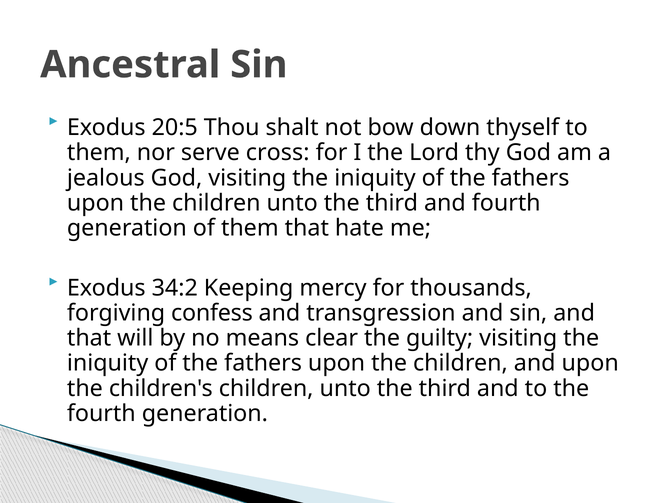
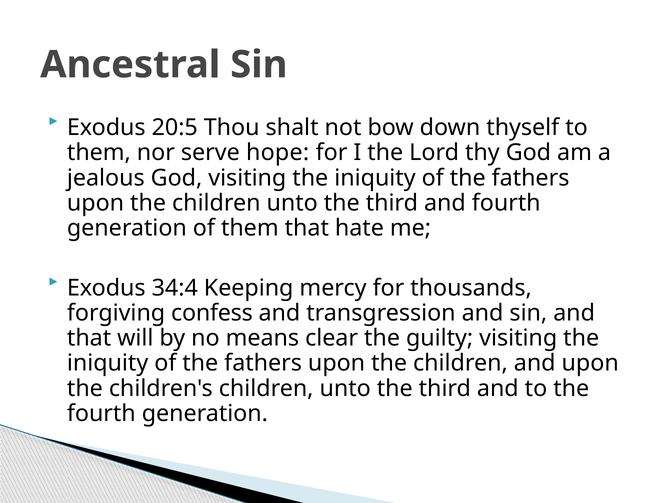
cross: cross -> hope (278, 153)
34:2: 34:2 -> 34:4 (175, 288)
